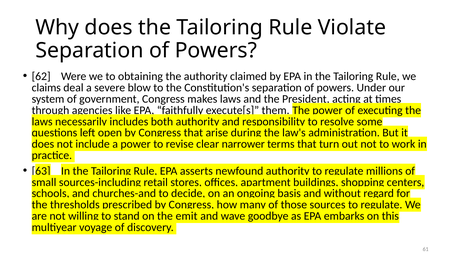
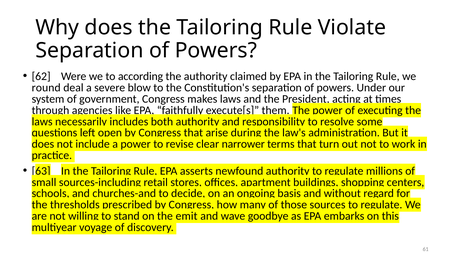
obtaining: obtaining -> according (141, 76)
claims: claims -> round (46, 88)
